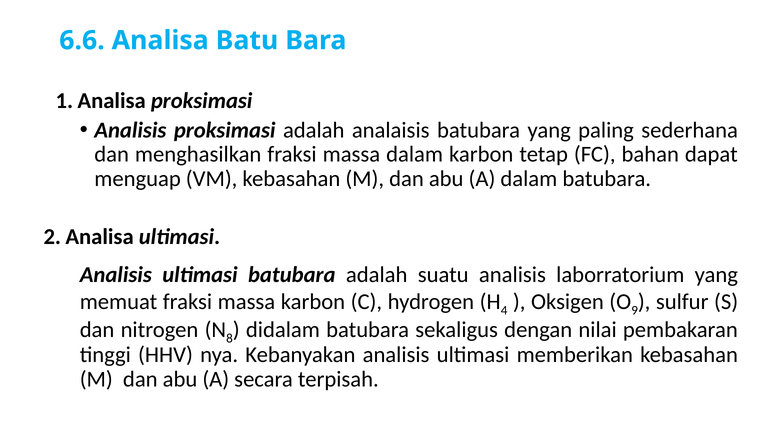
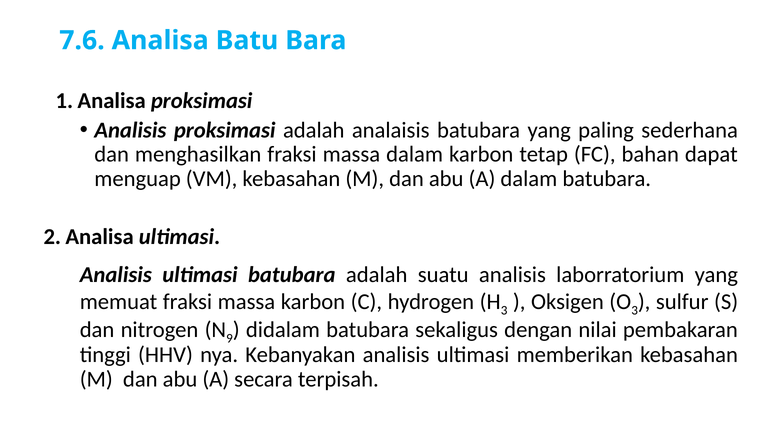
6.6: 6.6 -> 7.6 (82, 40)
4: 4 -> 3 (504, 311)
9: 9 -> 3 (635, 311)
8: 8 -> 9 (230, 338)
